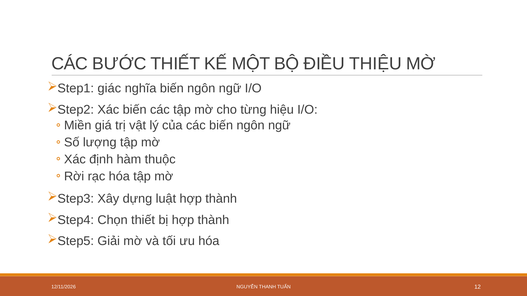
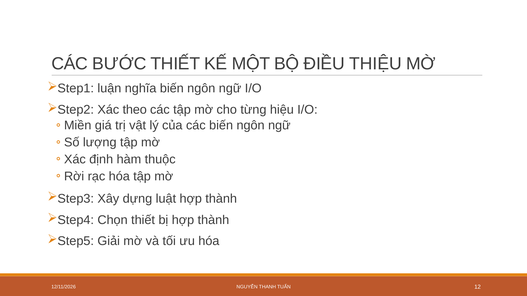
giác: giác -> luận (109, 89)
Xác biến: biến -> theo (135, 110)
